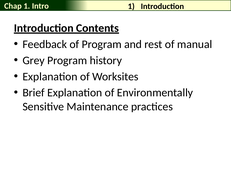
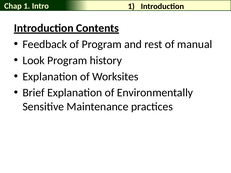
Grey: Grey -> Look (34, 60)
